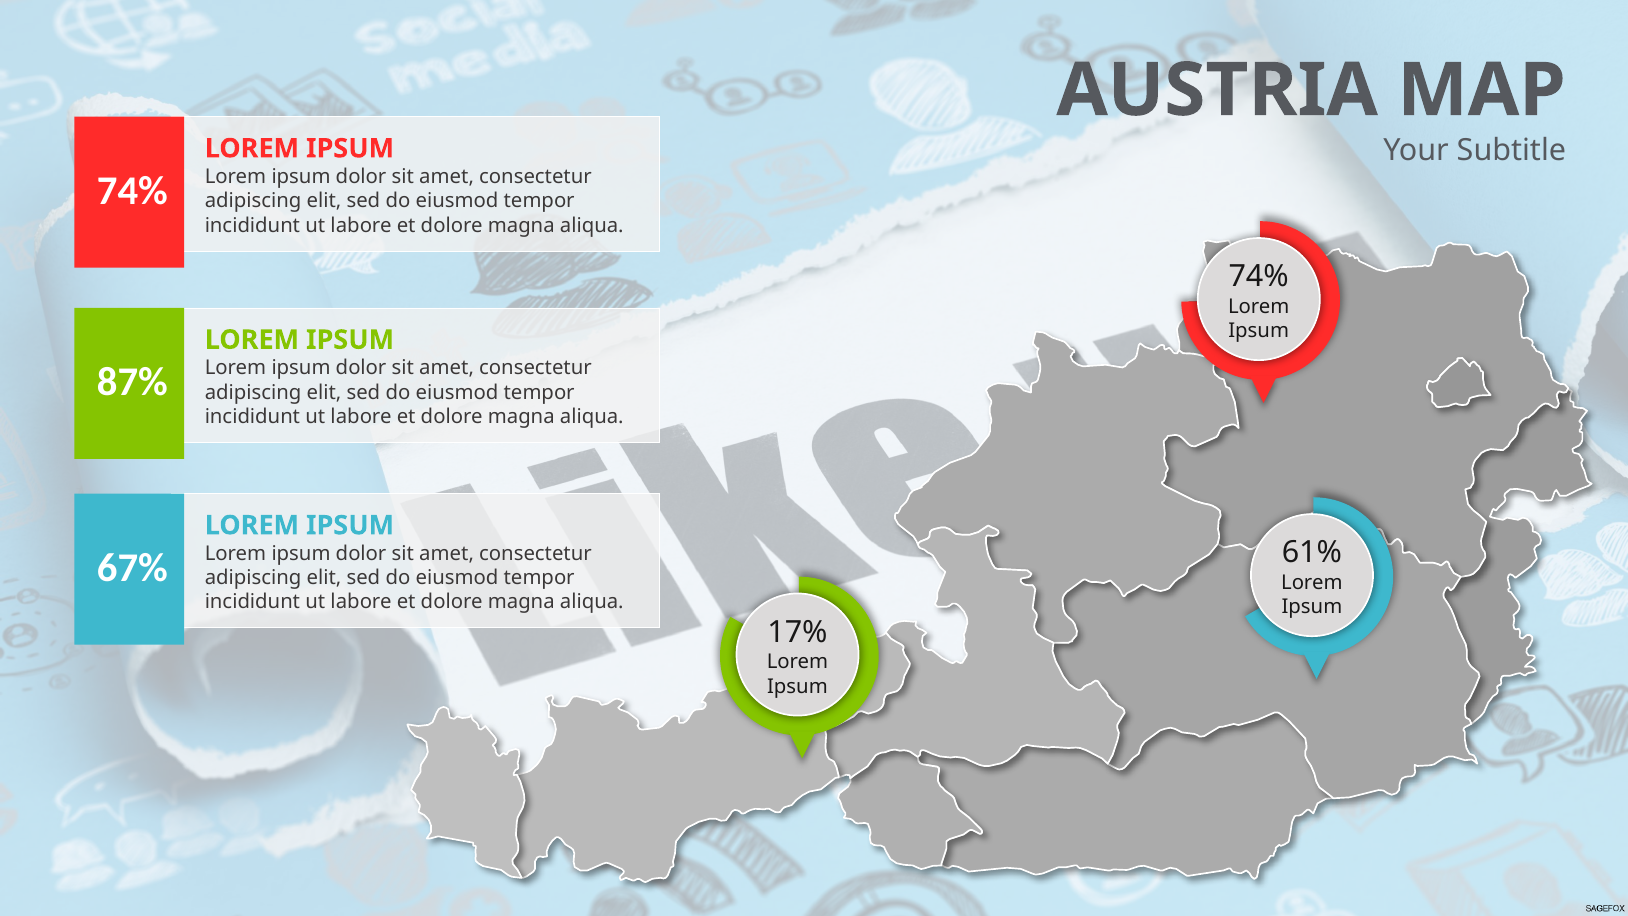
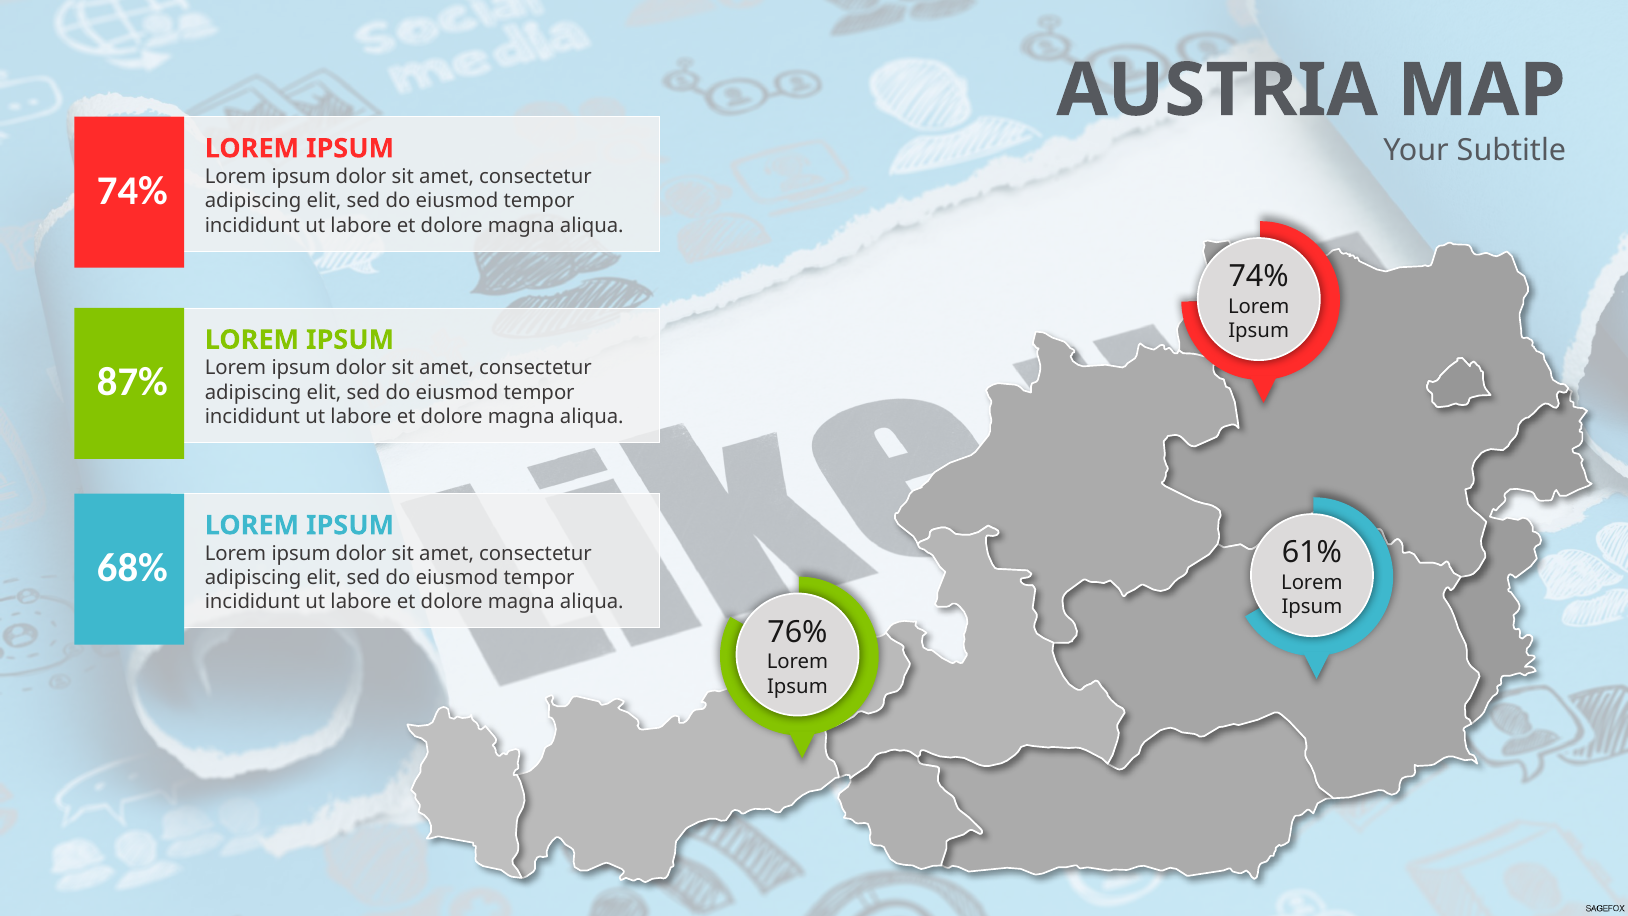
67%: 67% -> 68% (132, 568)
17%: 17% -> 76% (797, 632)
